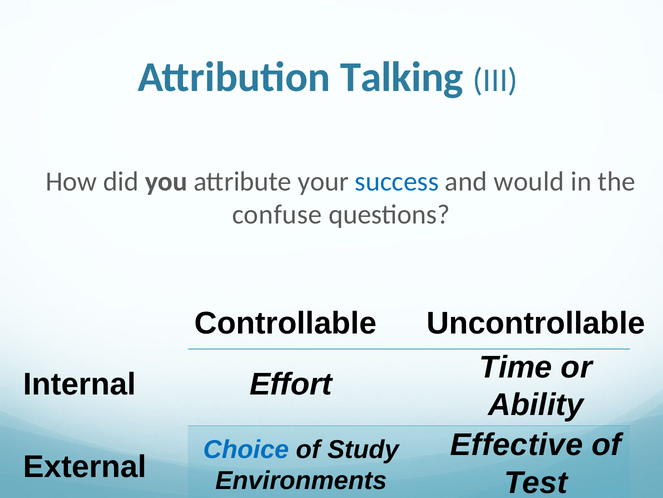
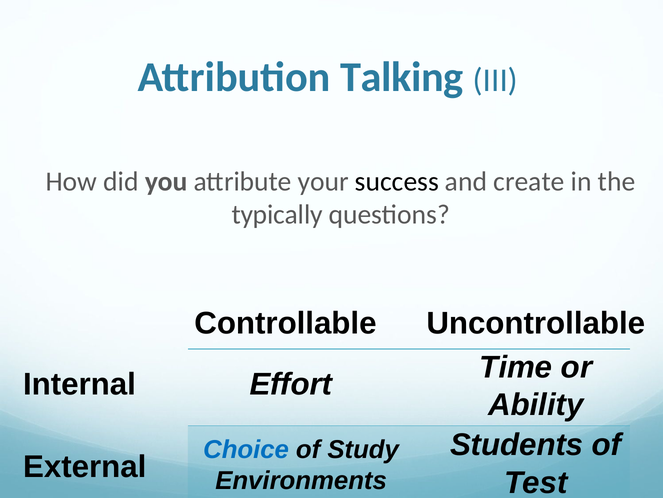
success colour: blue -> black (397, 181)
would: would -> create (529, 181)
confuse: confuse -> typically (277, 214)
Effective: Effective -> Students (517, 444)
